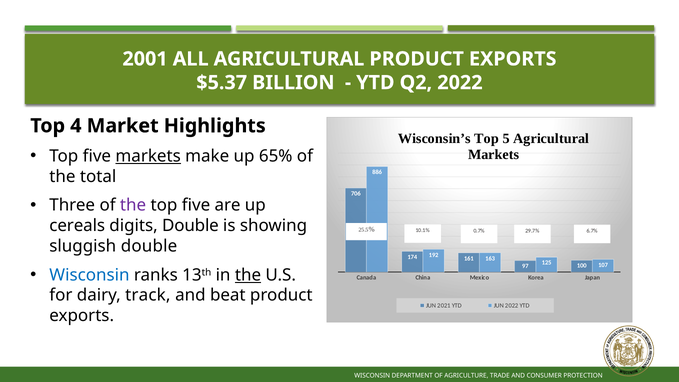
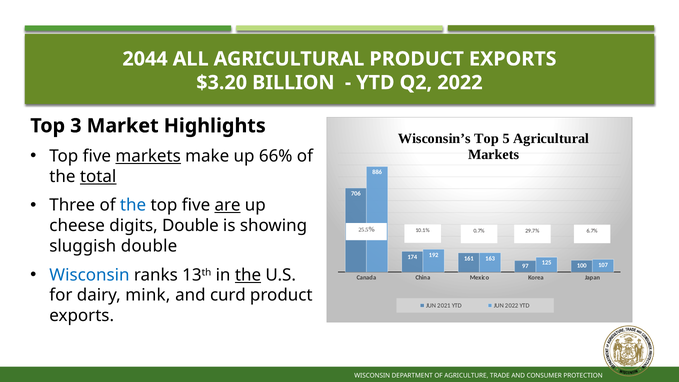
2001: 2001 -> 2044 (145, 59)
$5.37: $5.37 -> $3.20 (222, 83)
4: 4 -> 3 (76, 126)
65%: 65% -> 66% (276, 156)
total underline: none -> present (98, 177)
the colour: purple -> blue (133, 205)
are underline: none -> present (228, 205)
cereals: cereals -> cheese (77, 226)
track: track -> mink (148, 295)
beat: beat -> curd (228, 295)
